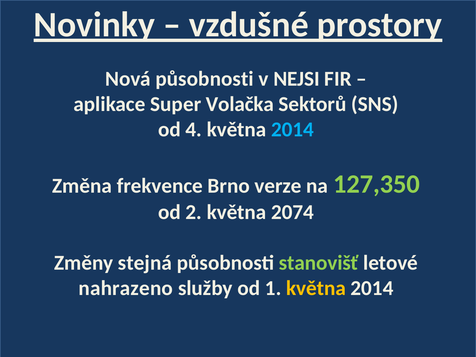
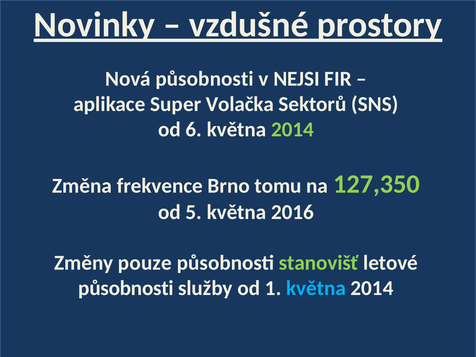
4: 4 -> 6 (194, 130)
2014 colour: light blue -> light green (293, 130)
verze: verze -> tomu (278, 186)
2: 2 -> 5 (194, 212)
2074: 2074 -> 2016 (293, 212)
stejná: stejná -> pouze (145, 263)
nahrazeno: nahrazeno -> působnosti (126, 288)
května colour: yellow -> light blue (316, 288)
